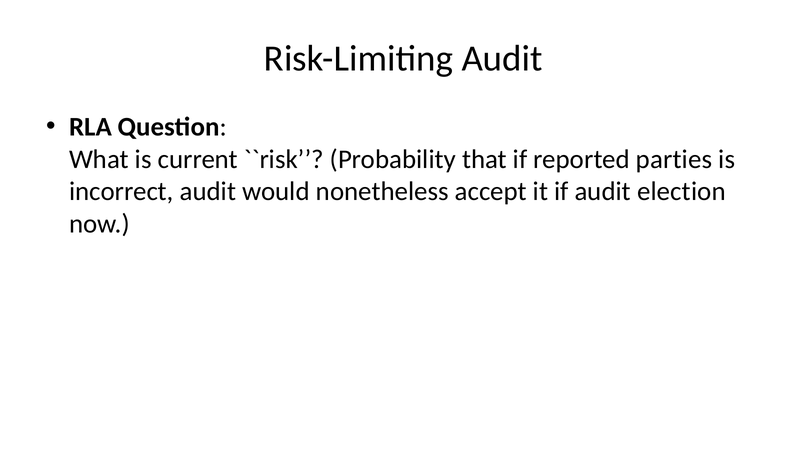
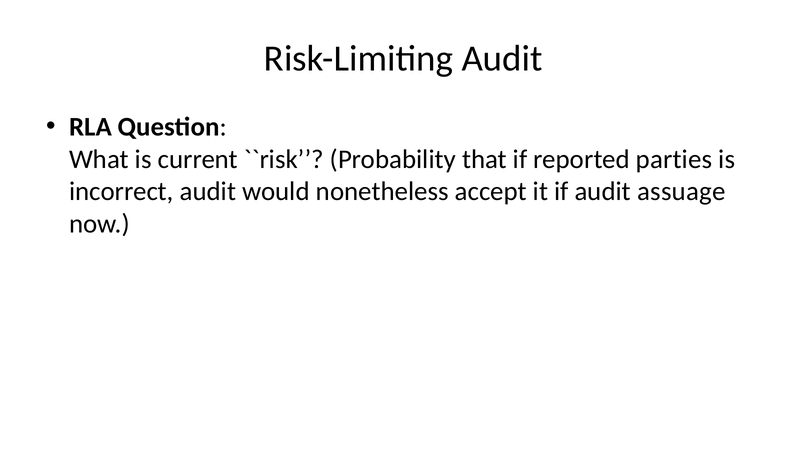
election: election -> assuage (681, 192)
